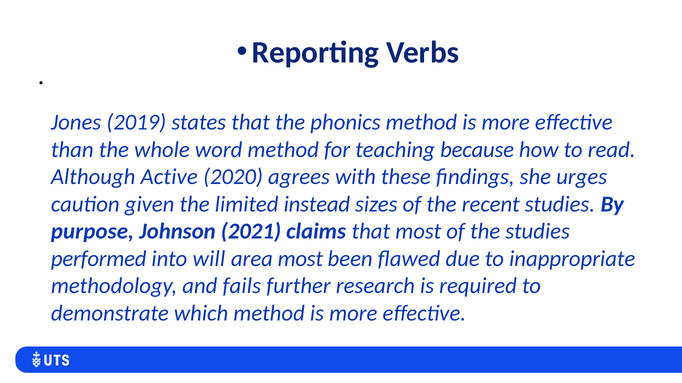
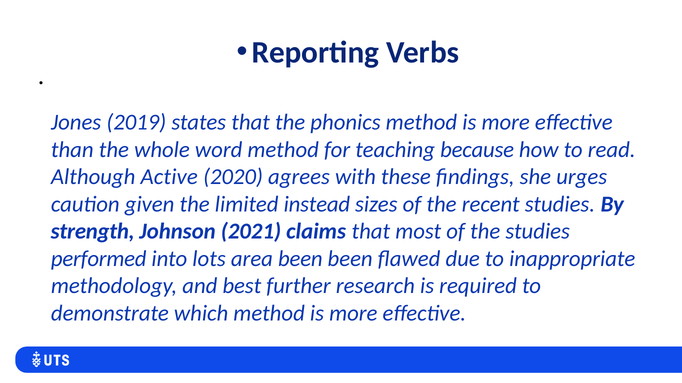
purpose: purpose -> strength (93, 232)
will: will -> lots (209, 259)
area most: most -> been (300, 259)
fails: fails -> best (242, 286)
